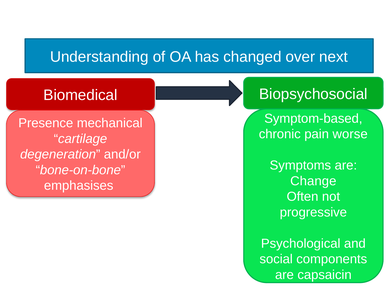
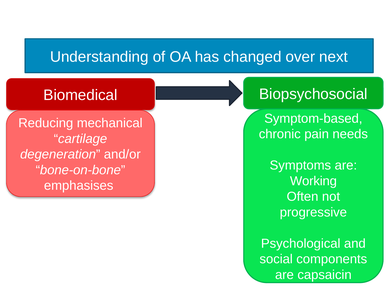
Presence: Presence -> Reducing (46, 123)
worse: worse -> needs (350, 134)
Change: Change -> Working (313, 181)
